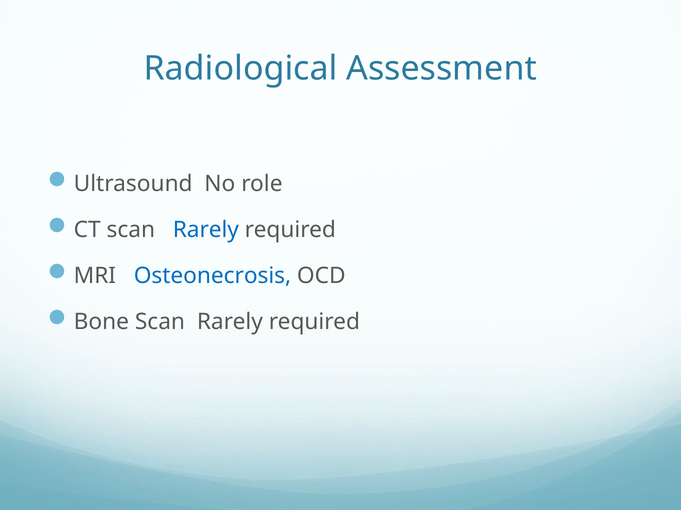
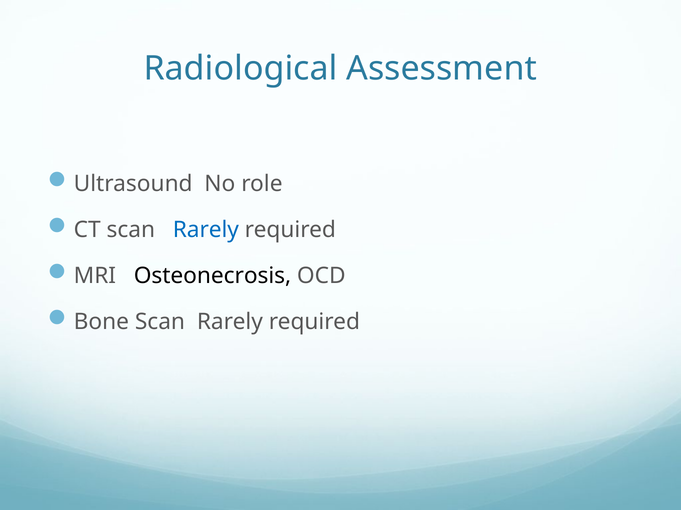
Osteonecrosis colour: blue -> black (212, 276)
